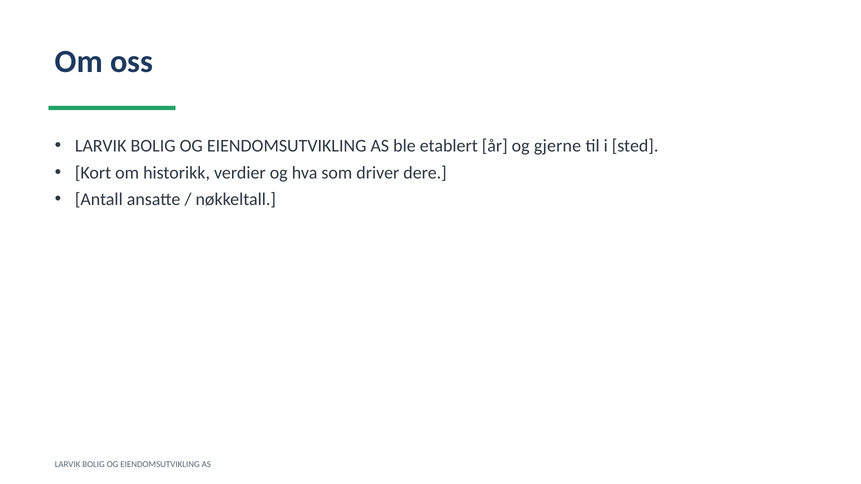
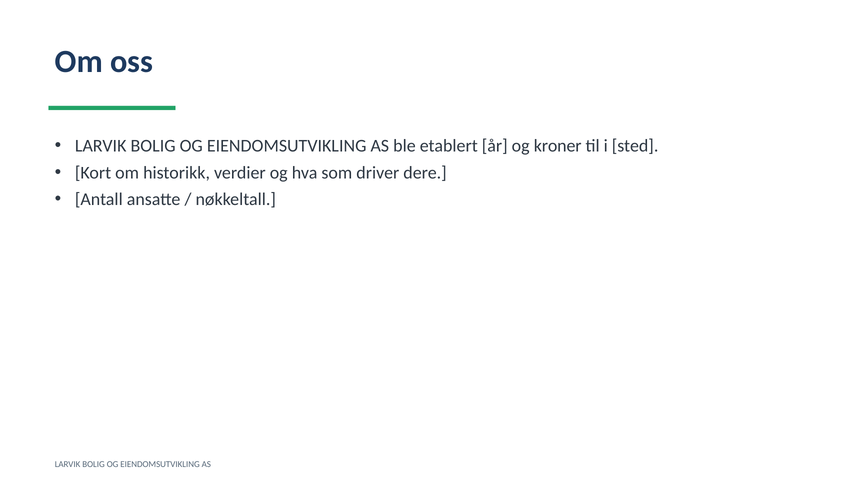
gjerne: gjerne -> kroner (558, 146)
